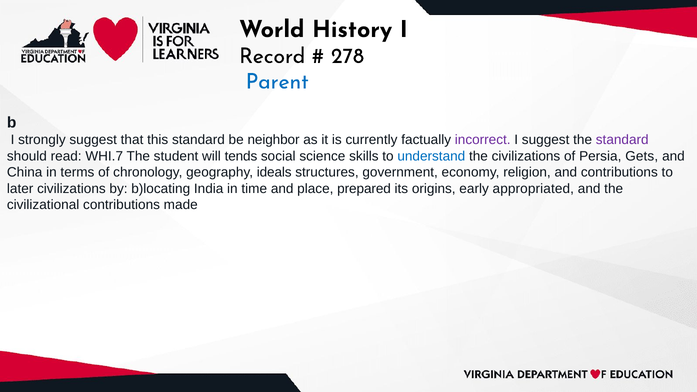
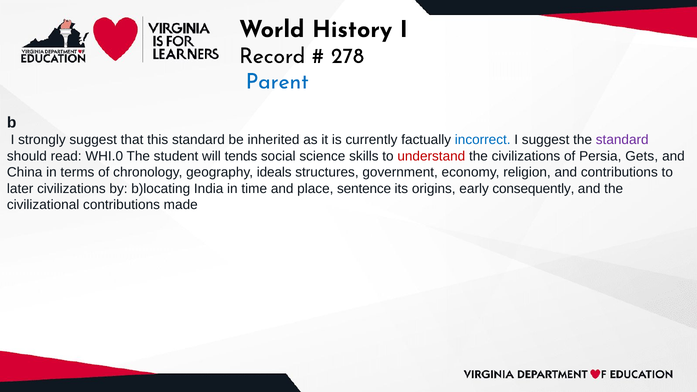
neighbor: neighbor -> inherited (273, 140)
incorrect colour: purple -> blue (483, 140)
WHI.7: WHI.7 -> WHI.0 (104, 156)
understand colour: blue -> red (431, 156)
prepared: prepared -> sentence (364, 189)
appropriated: appropriated -> consequently (533, 189)
